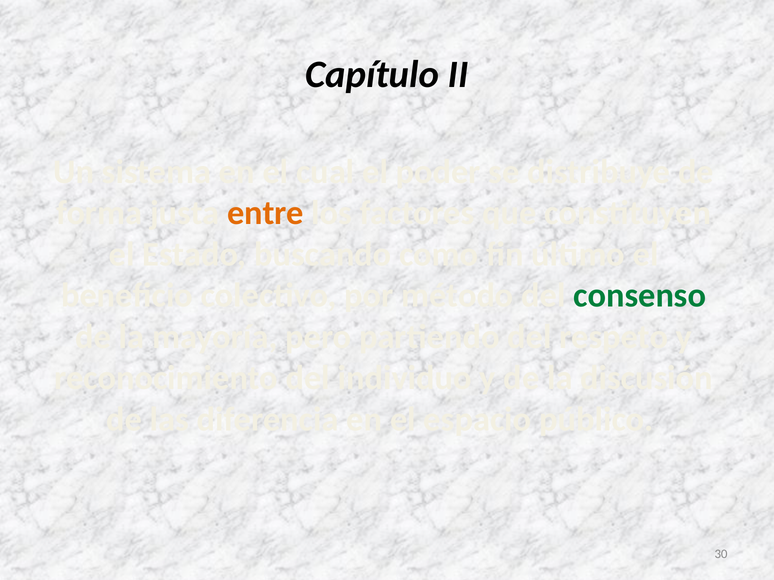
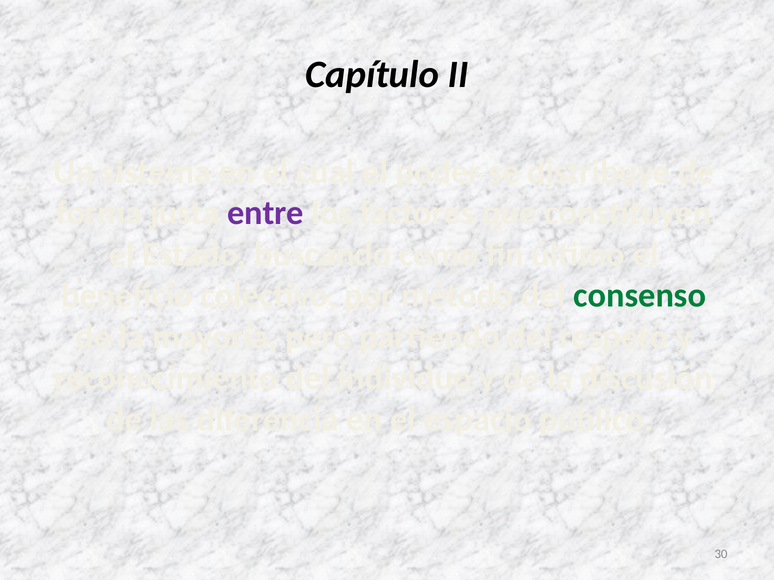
entre colour: orange -> purple (265, 213)
